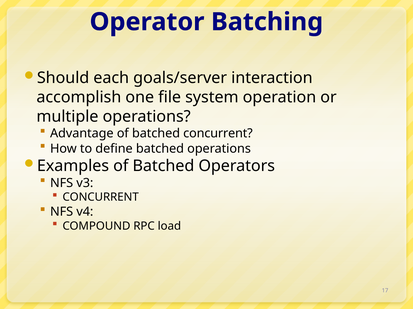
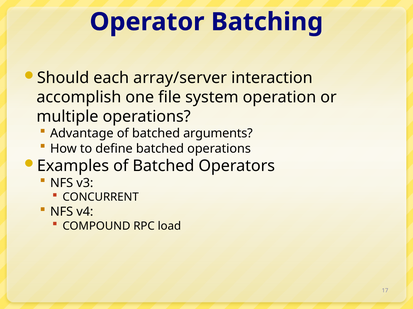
goals/server: goals/server -> array/server (180, 78)
batched concurrent: concurrent -> arguments (218, 134)
